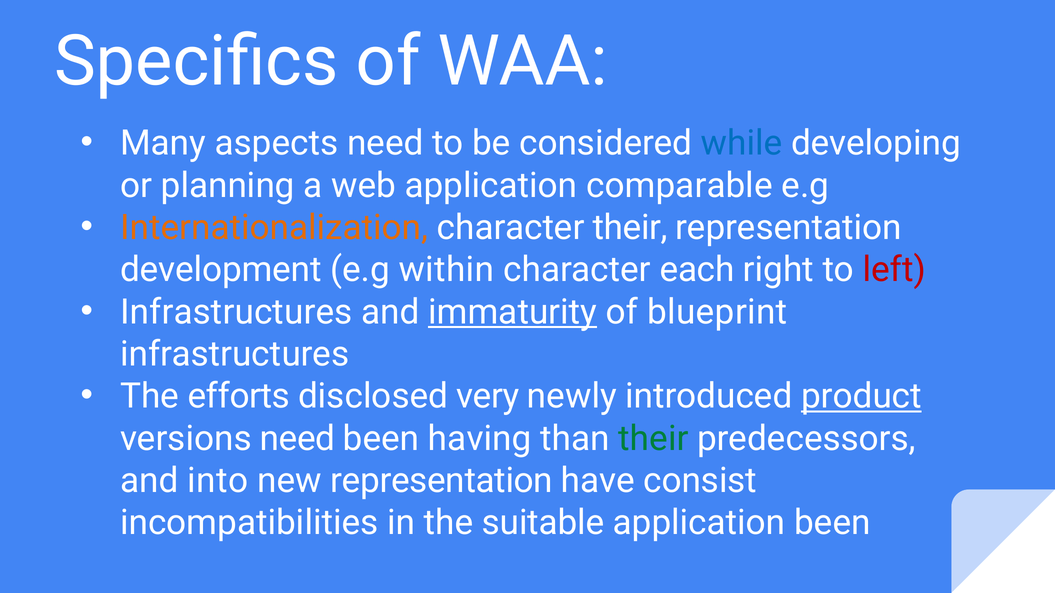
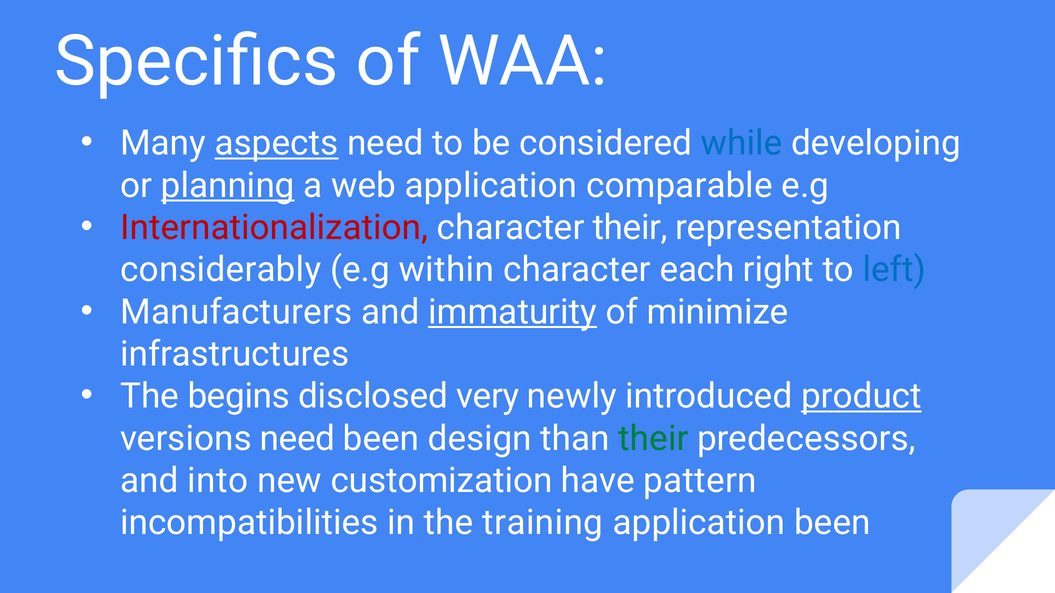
aspects underline: none -> present (277, 143)
planning underline: none -> present (228, 186)
Internationalization colour: orange -> red (274, 228)
development: development -> considerably (221, 270)
left colour: red -> blue (894, 270)
Infrastructures: Infrastructures -> Manufacturers (236, 312)
blueprint: blueprint -> minimize (718, 312)
efforts: efforts -> begins (239, 397)
having: having -> design (480, 439)
new representation: representation -> customization (441, 481)
consist: consist -> pattern (700, 481)
suitable: suitable -> training (543, 523)
